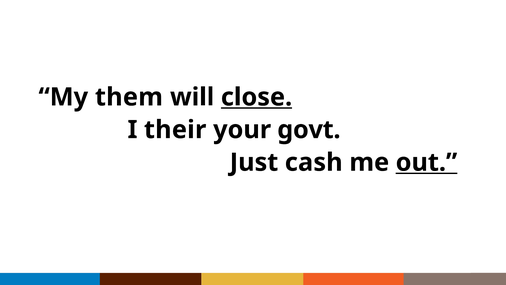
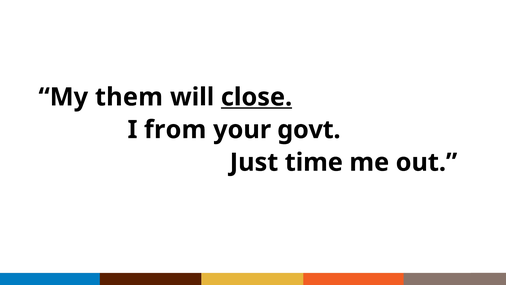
their: their -> from (175, 130)
cash: cash -> time (314, 162)
out underline: present -> none (426, 162)
